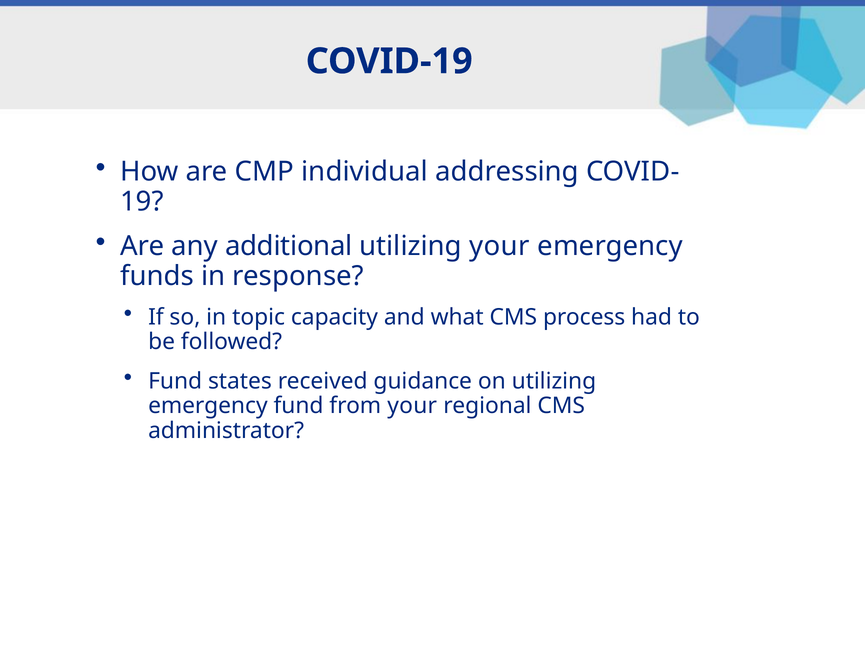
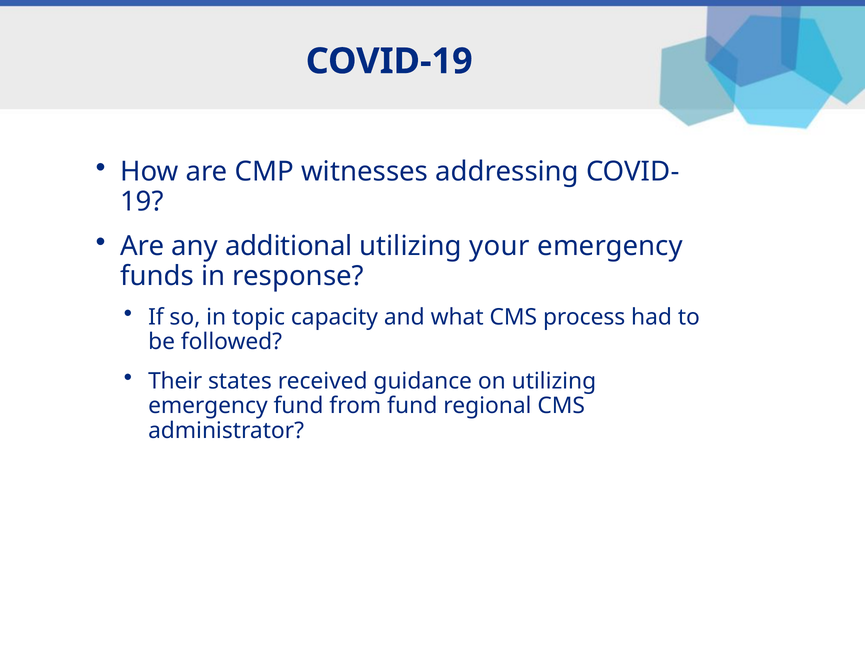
individual: individual -> witnesses (365, 172)
Fund: Fund -> Their (175, 381)
from your: your -> fund (412, 406)
